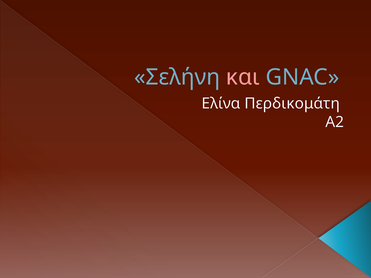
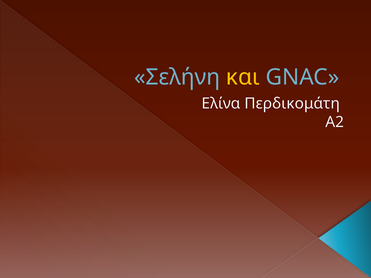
και colour: pink -> yellow (243, 77)
